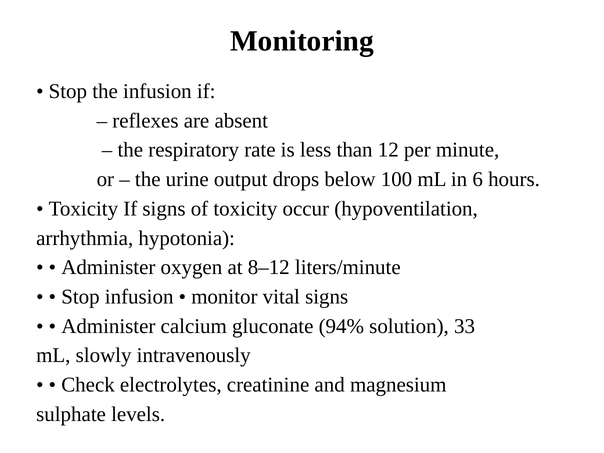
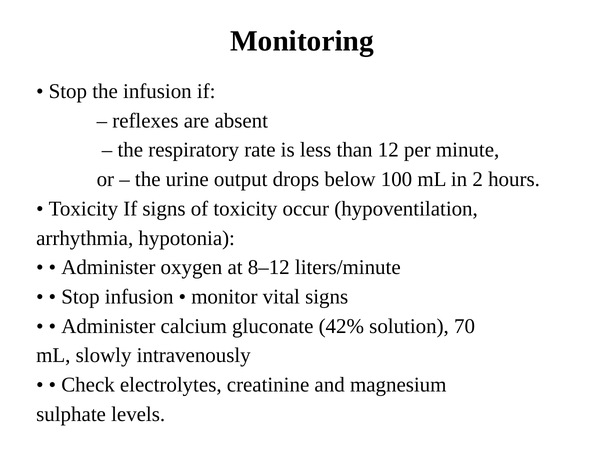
6: 6 -> 2 (478, 179)
94%: 94% -> 42% (341, 326)
33: 33 -> 70 (465, 326)
